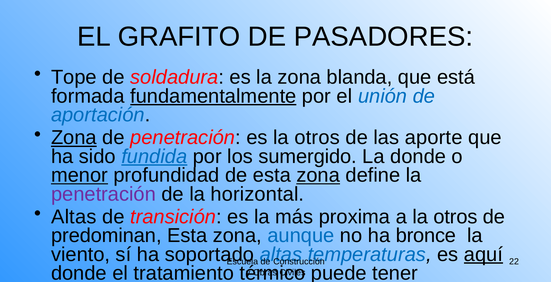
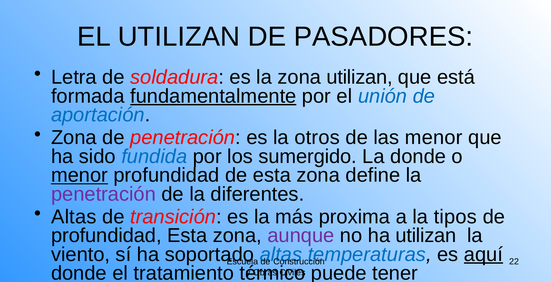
EL GRAFITO: GRAFITO -> UTILIZAN (179, 37)
Tope: Tope -> Letra (74, 77)
zona blanda: blanda -> utilizan (360, 77)
Zona underline: present -> none (74, 138)
las aporte: aporte -> menor (434, 138)
fundida underline: present -> none (154, 157)
zona underline: present -> none (318, 175)
horizontal: horizontal -> diferentes (257, 194)
a la otros: otros -> tipos (455, 217)
predominan: predominan -> profundidad (106, 236)
aunque colour: blue -> purple (301, 236)
ha bronce: bronce -> utilizan (426, 236)
